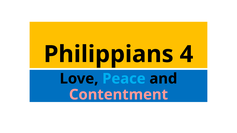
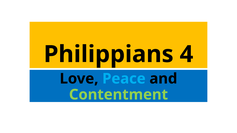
Contentment colour: pink -> light green (118, 95)
